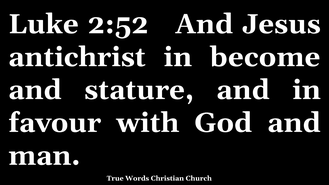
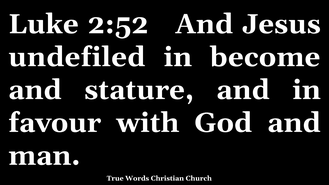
antichrist: antichrist -> undefiled (77, 57)
